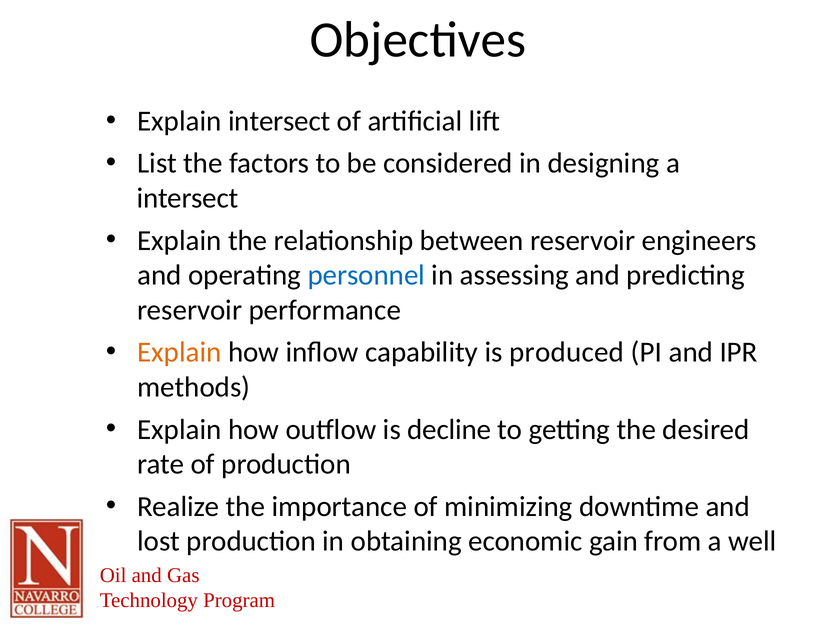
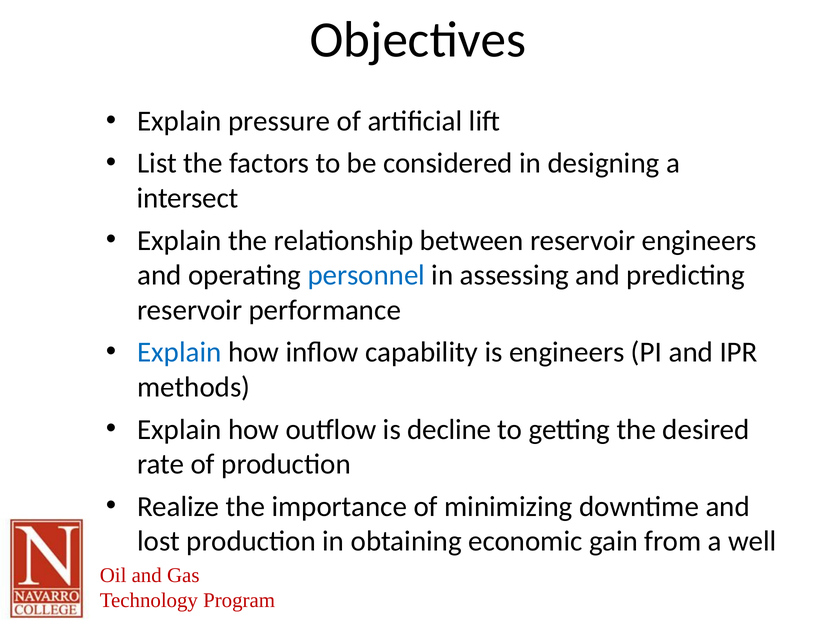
Explain intersect: intersect -> pressure (279, 121)
Explain colour: orange -> blue (179, 352)
is produced: produced -> engineers (567, 352)
